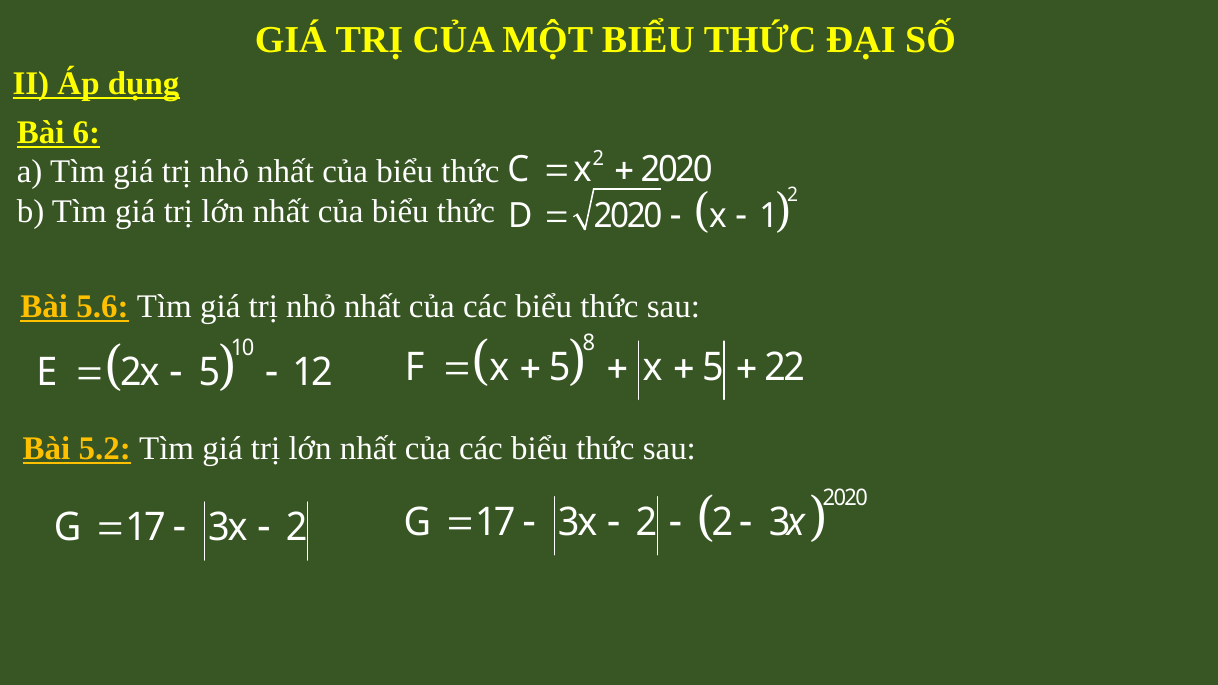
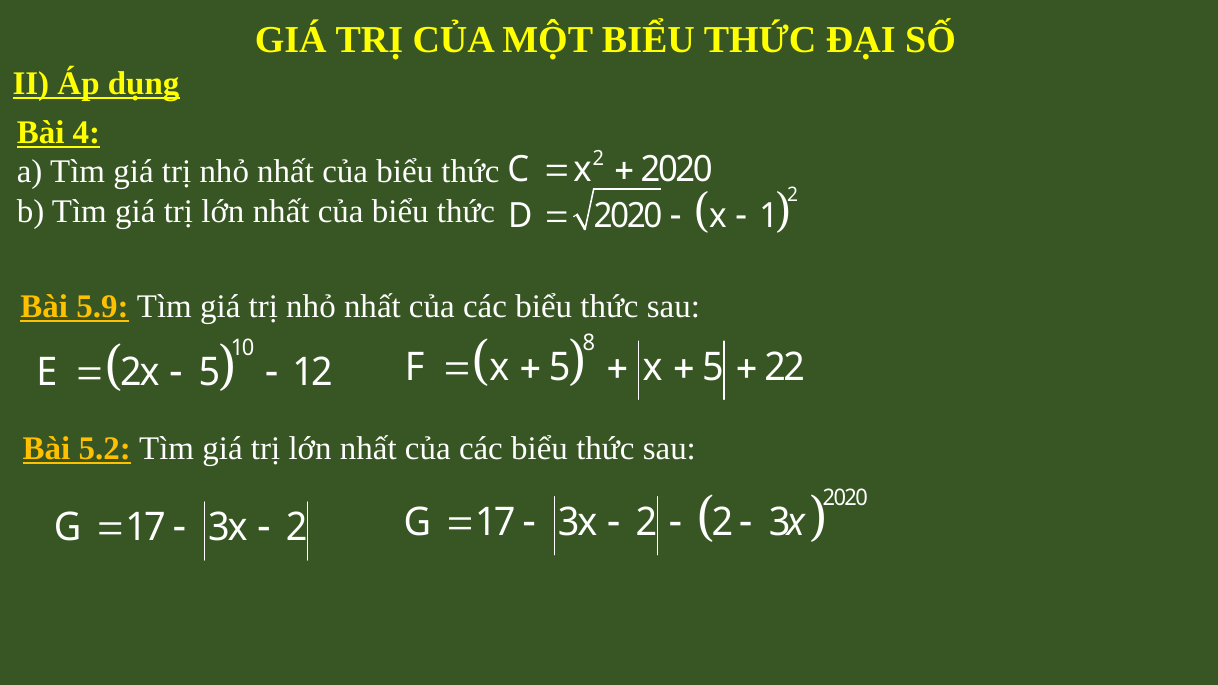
6: 6 -> 4 (86, 132)
5.6: 5.6 -> 5.9 (102, 306)
